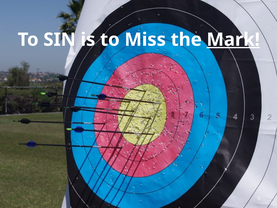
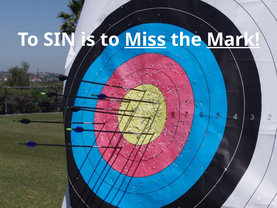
Miss underline: none -> present (145, 40)
